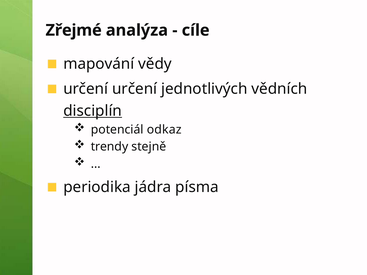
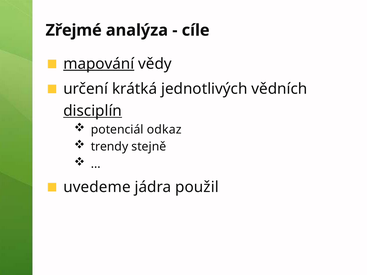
mapování underline: none -> present (99, 64)
určení určení: určení -> krátká (135, 89)
periodika: periodika -> uvedeme (97, 187)
písma: písma -> použil (197, 187)
